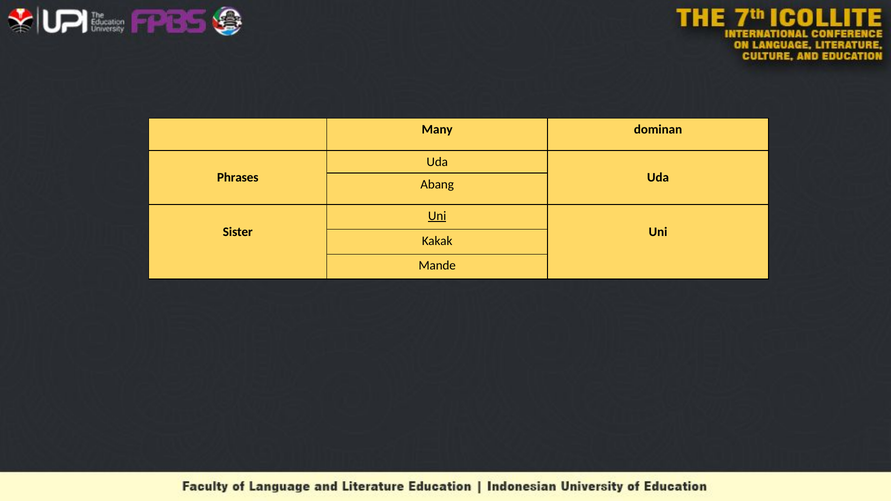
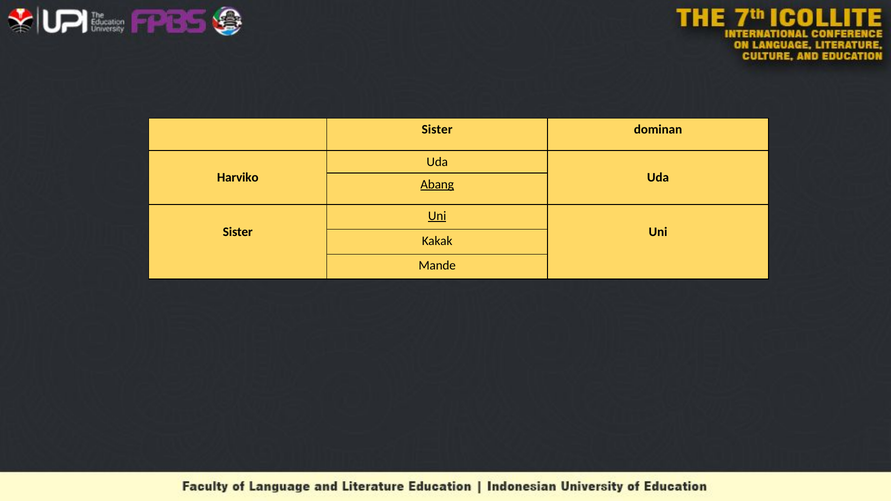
Many: Many -> Sister (437, 130)
Phrases: Phrases -> Harviko (238, 178)
Abang underline: none -> present (437, 184)
